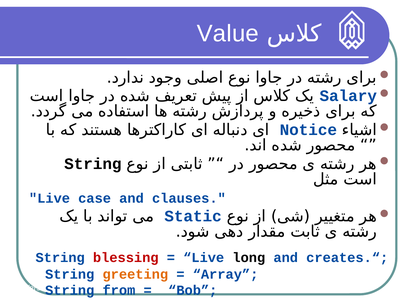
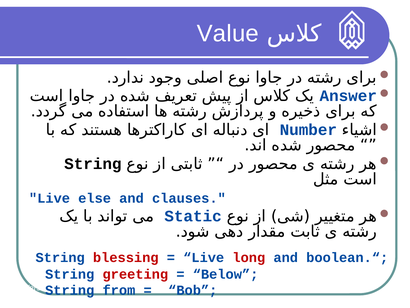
Salary: Salary -> Answer (348, 96)
Notice: Notice -> Number (308, 130)
case: case -> else (95, 198)
long colour: black -> red (249, 257)
creates.“: creates.“ -> boolean.“ (347, 257)
greeting colour: orange -> red (135, 274)
Array: Array -> Below (226, 274)
